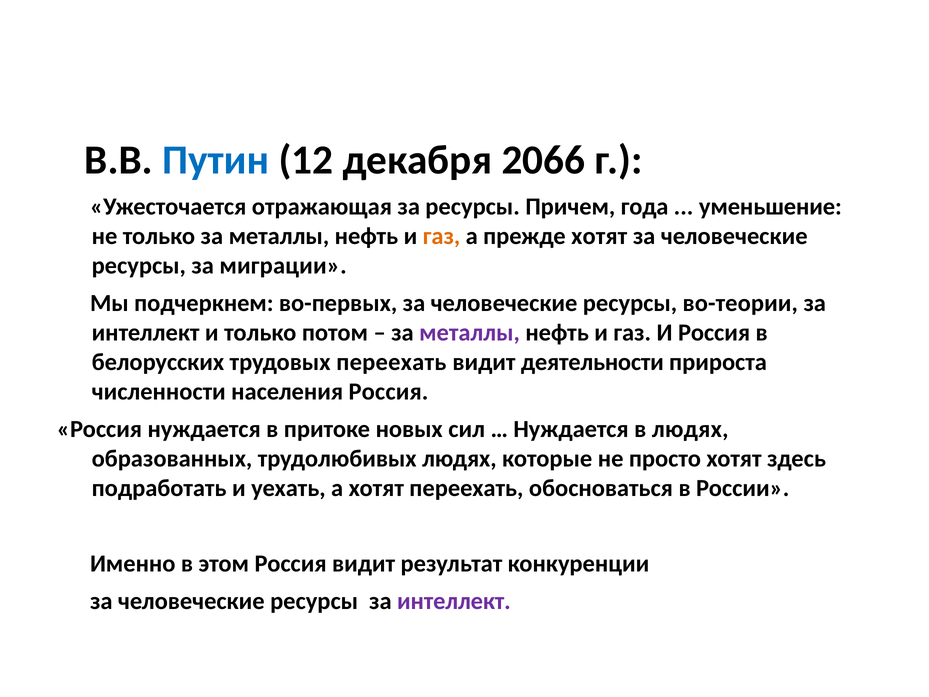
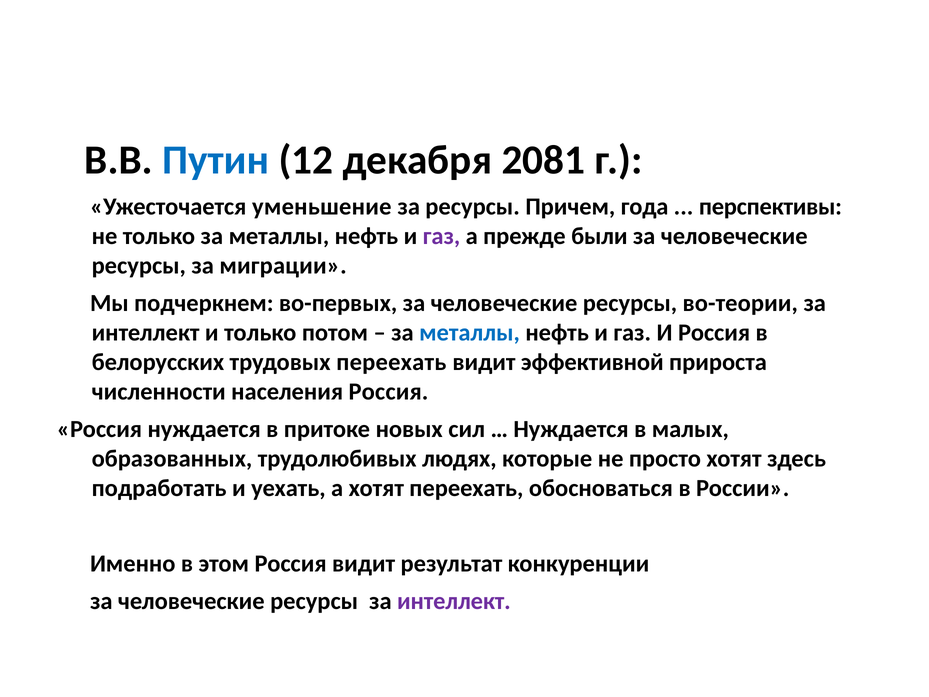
2066: 2066 -> 2081 (543, 160)
отражающая: отражающая -> уменьшение (322, 207)
уменьшение: уменьшение -> перспективы (770, 207)
газ colour: orange -> purple (442, 236)
прежде хотят: хотят -> были (599, 236)
металлы colour: purple -> blue (469, 333)
деятельности: деятельности -> эффективной (592, 362)
в людях: людях -> малых (690, 429)
